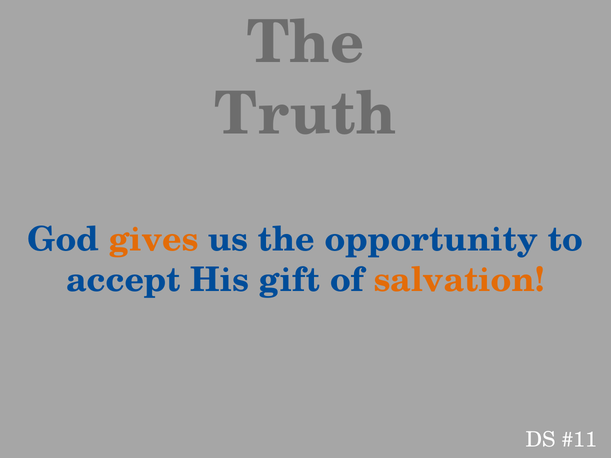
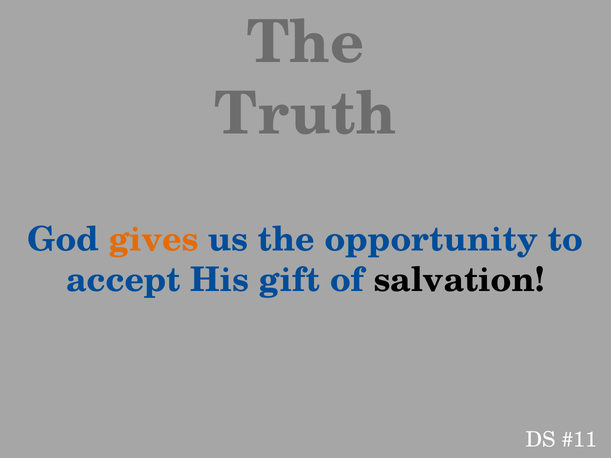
salvation colour: orange -> black (459, 280)
